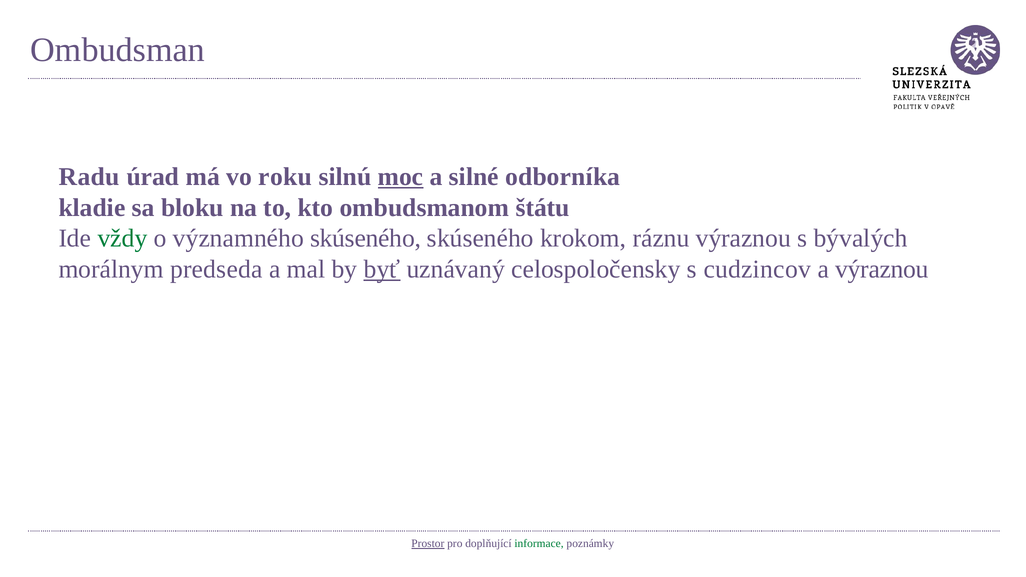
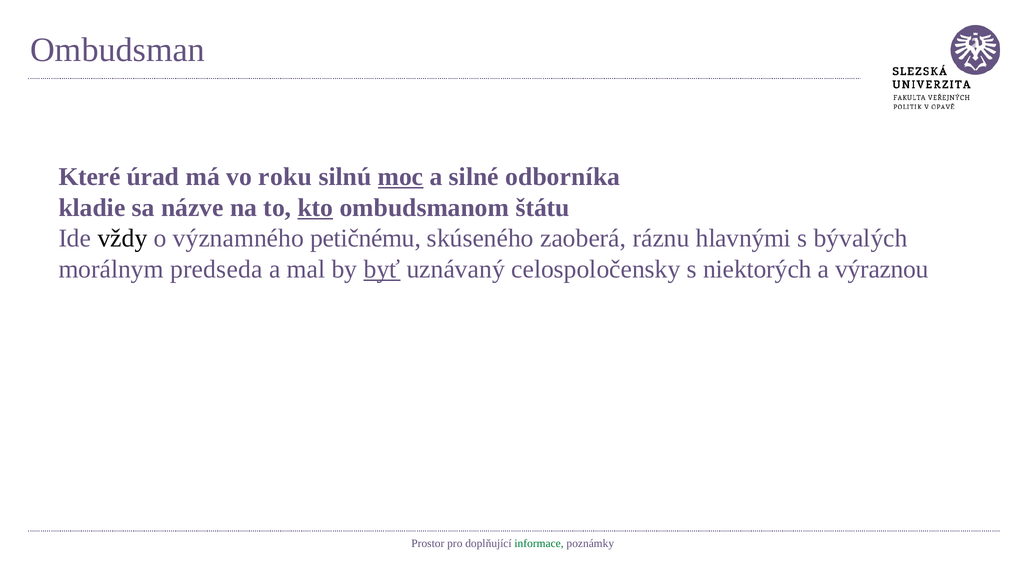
Radu: Radu -> Které (89, 177)
bloku: bloku -> názve (192, 208)
kto underline: none -> present (315, 208)
vždy colour: green -> black (122, 238)
významného skúseného: skúseného -> petičnému (366, 238)
krokom: krokom -> zaoberá (583, 238)
ráznu výraznou: výraznou -> hlavnými (743, 238)
cudzincov: cudzincov -> niektorých (757, 269)
Prostor underline: present -> none (428, 544)
